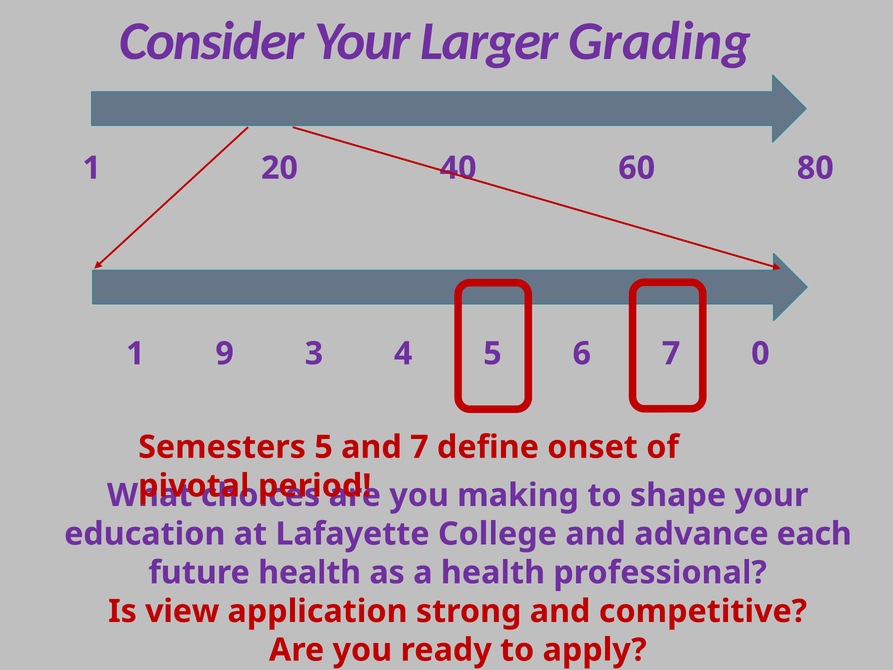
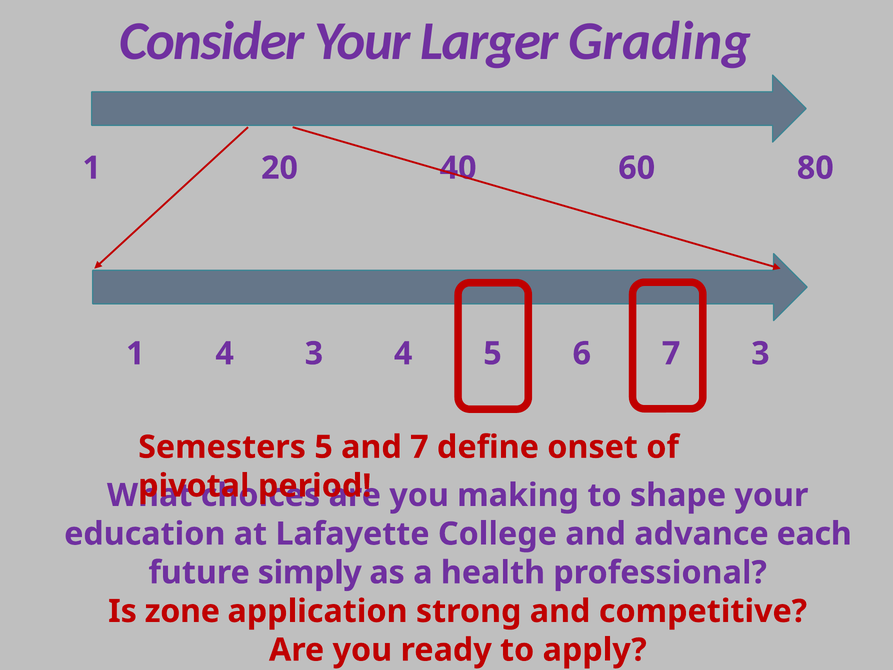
1 9: 9 -> 4 (225, 353)
7 0: 0 -> 3 (760, 353)
future health: health -> simply (310, 572)
view: view -> zone (182, 611)
